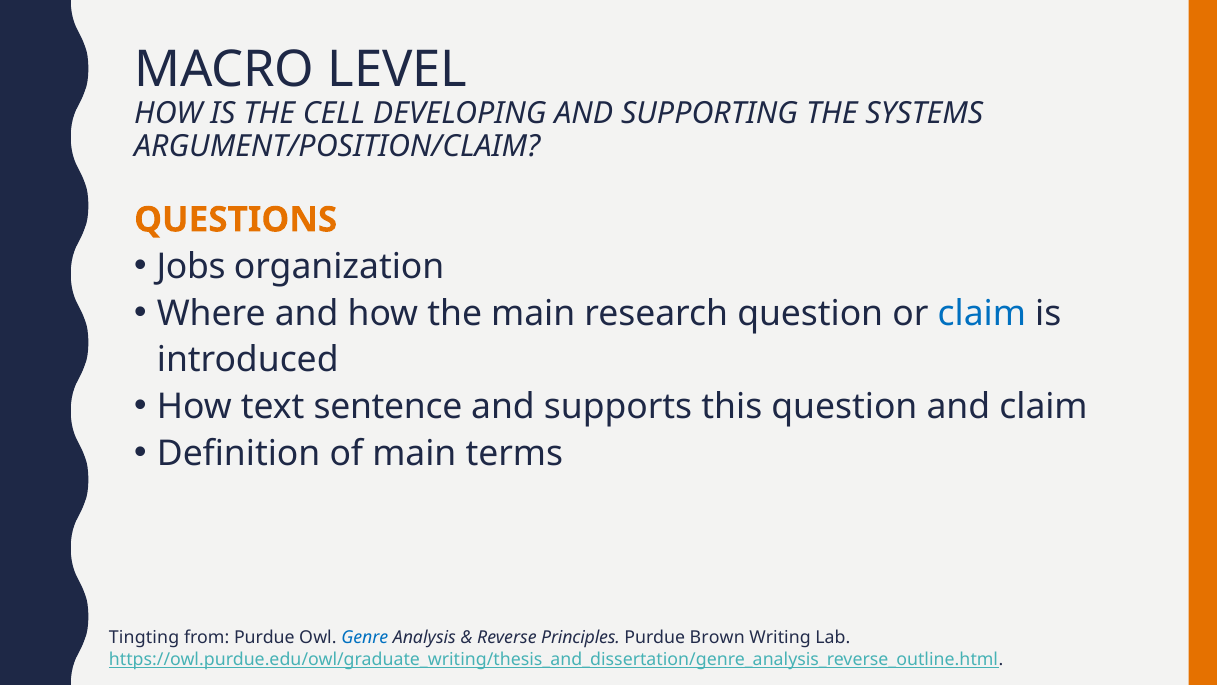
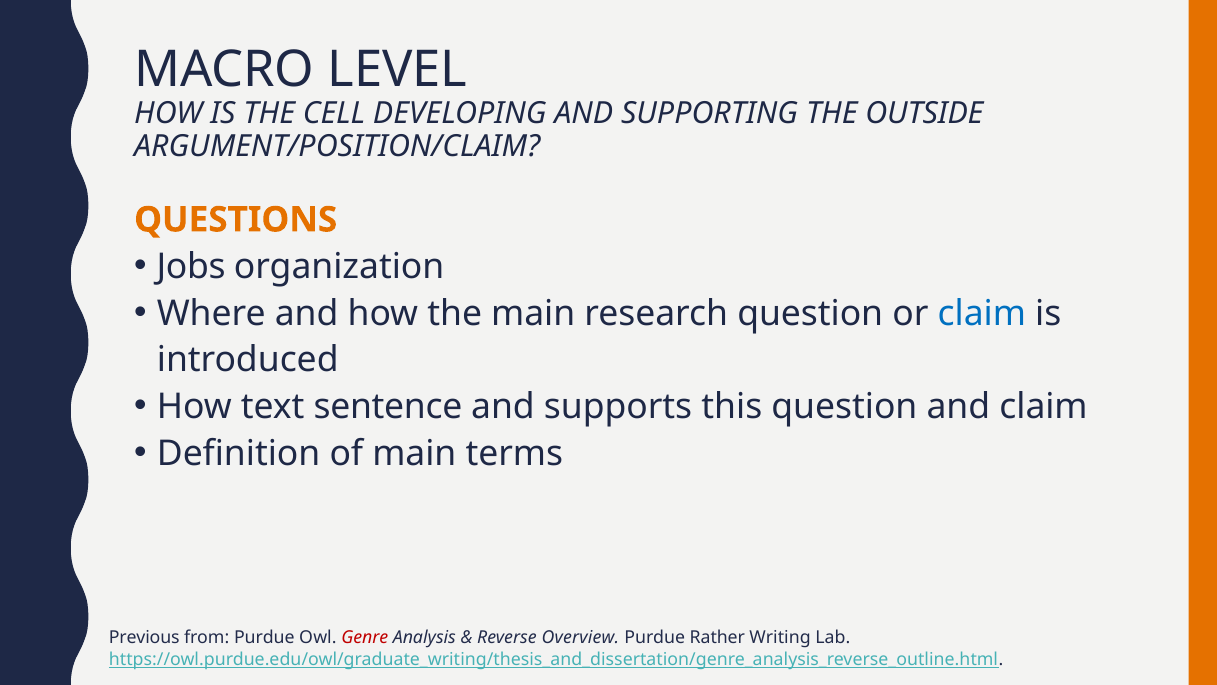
SYSTEMS: SYSTEMS -> OUTSIDE (924, 114)
Tingting: Tingting -> Previous (144, 638)
Genre colour: blue -> red (365, 638)
Principles: Principles -> Overview (580, 638)
Brown: Brown -> Rather (717, 638)
